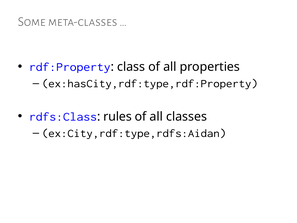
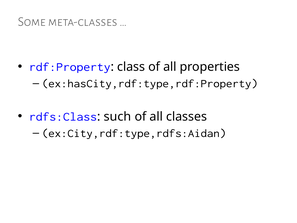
rules: rules -> such (117, 116)
